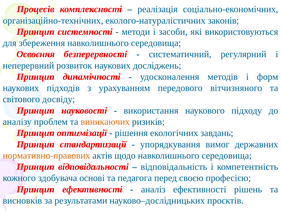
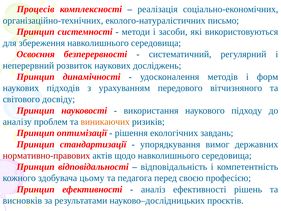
законів: законів -> письмо (223, 21)
нормативно-правових colour: orange -> red (46, 155)
основі: основі -> цьому (92, 178)
